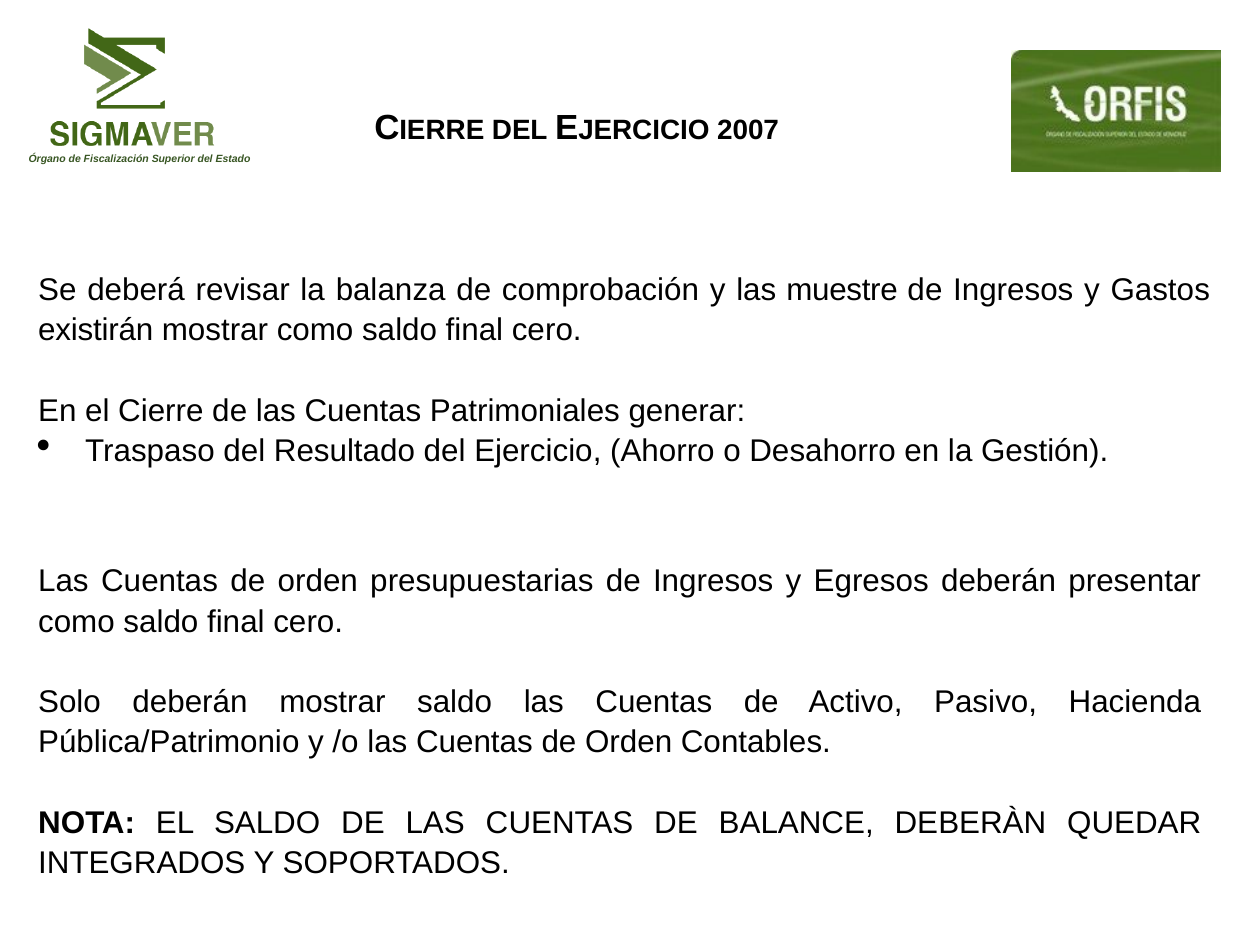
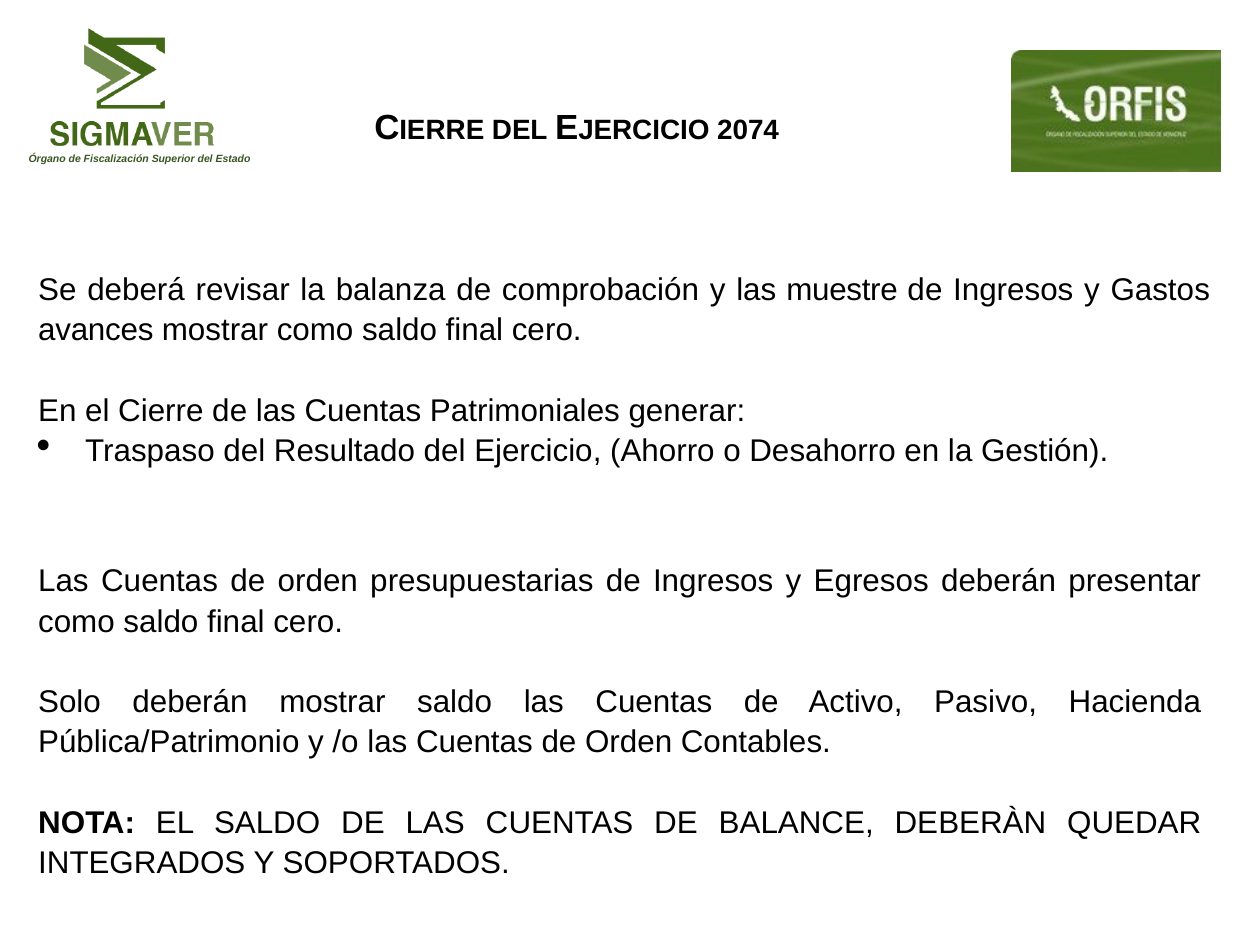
2007: 2007 -> 2074 (748, 131)
existirán: existirán -> avances (96, 331)
